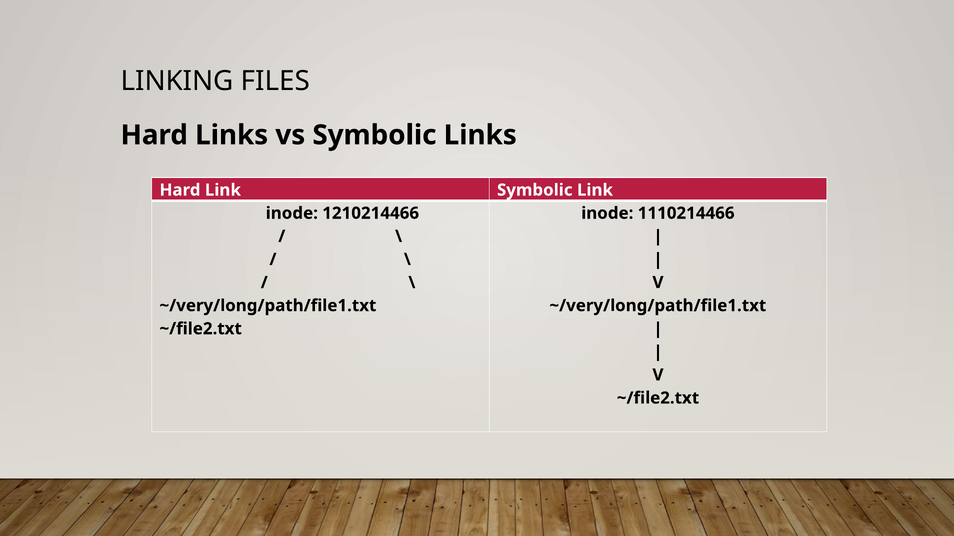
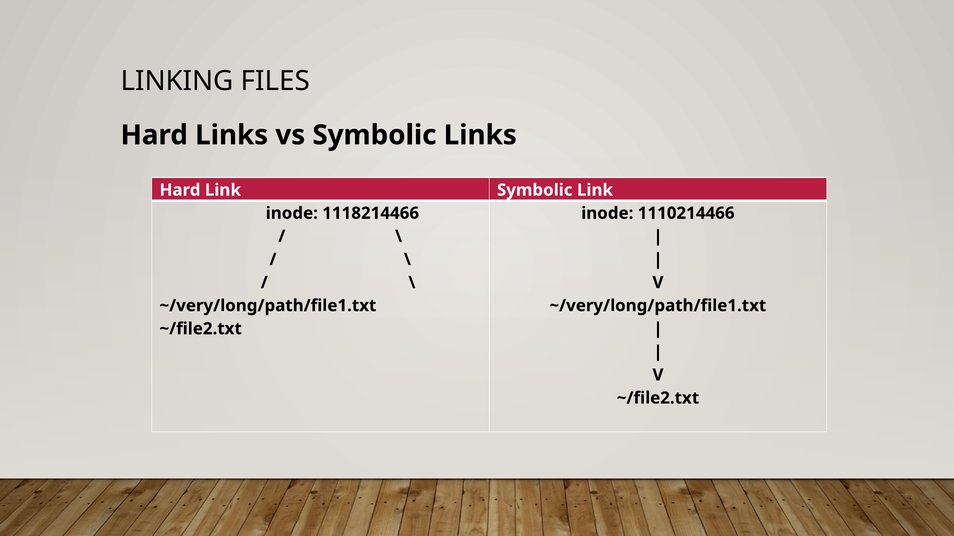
1210214466: 1210214466 -> 1118214466 (371, 213)
